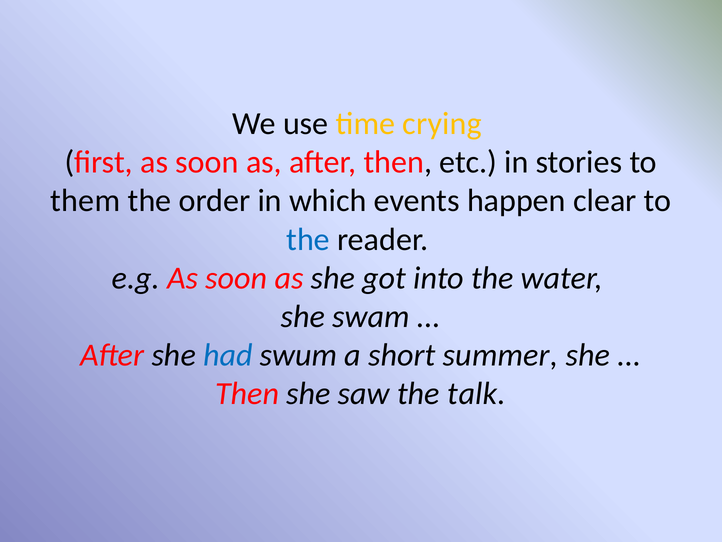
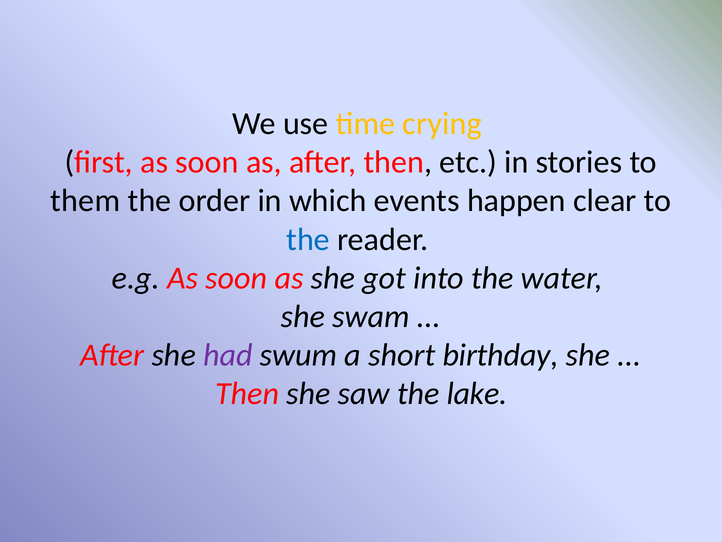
had colour: blue -> purple (228, 355)
summer: summer -> birthday (501, 355)
talk: talk -> lake (477, 393)
